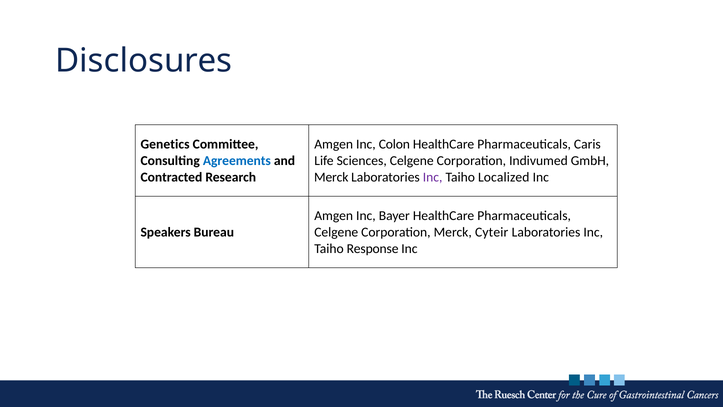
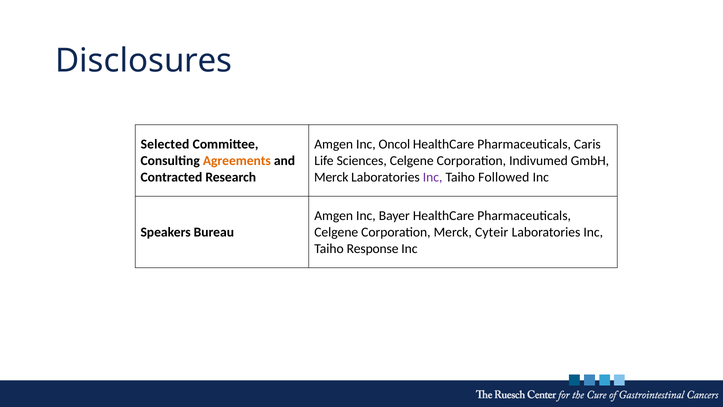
Genetics: Genetics -> Selected (165, 144)
Colon: Colon -> Oncol (394, 144)
Agreements colour: blue -> orange (237, 161)
Localized: Localized -> Followed (504, 177)
